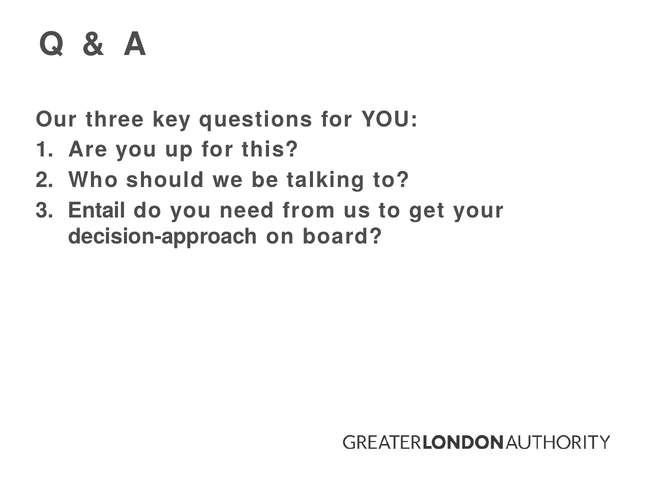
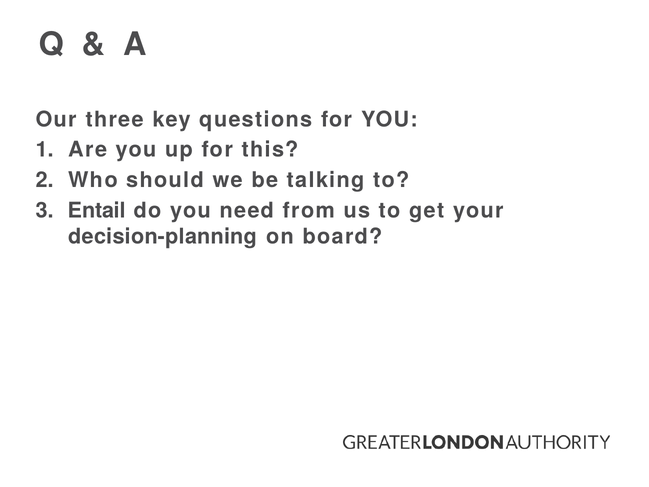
decision-approach: decision-approach -> decision-planning (163, 236)
